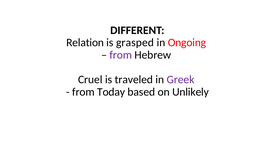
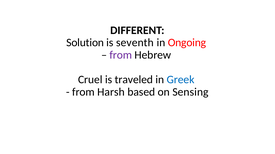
Relation: Relation -> Solution (85, 43)
grasped: grasped -> seventh (135, 43)
Greek colour: purple -> blue (181, 80)
Today: Today -> Harsh (111, 92)
Unlikely: Unlikely -> Sensing (190, 92)
